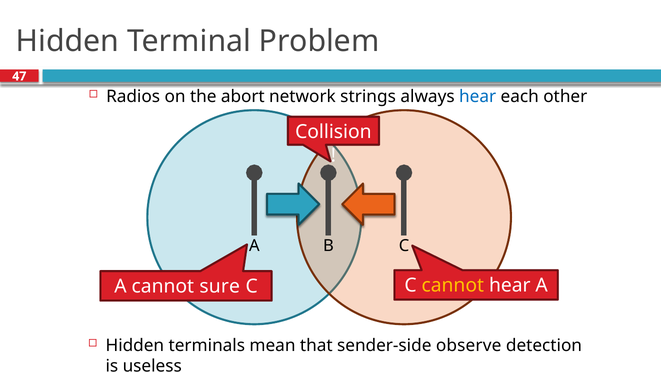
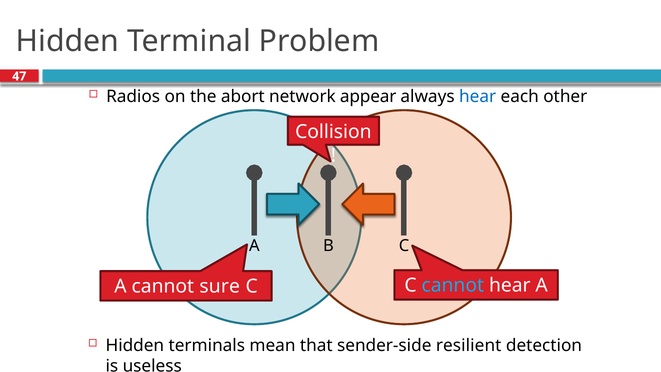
strings: strings -> appear (368, 97)
cannot colour: yellow -> light blue (453, 285)
observe: observe -> resilient (469, 345)
